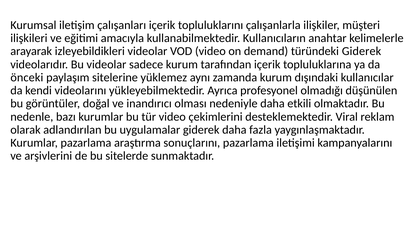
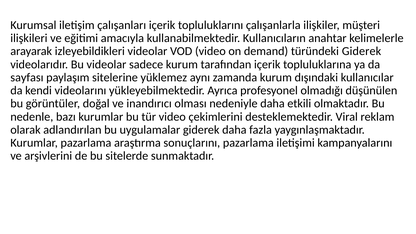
önceki: önceki -> sayfası (27, 77)
